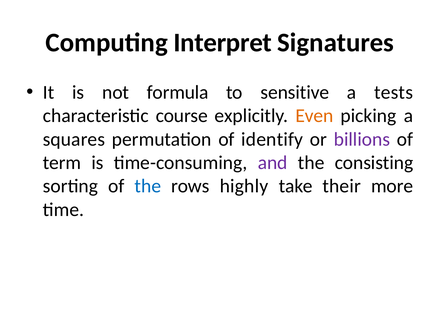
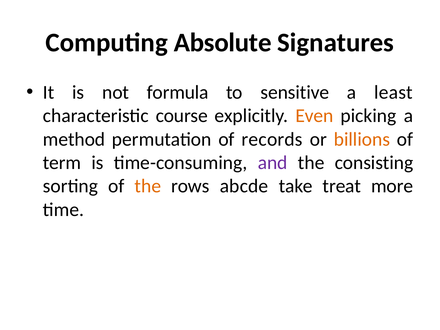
Interpret: Interpret -> Absolute (223, 43)
tests: tests -> least (394, 92)
squares: squares -> method (74, 139)
identify: identify -> records (272, 139)
billions colour: purple -> orange (362, 139)
the colour: blue -> orange (148, 186)
highly: highly -> abcde (244, 186)
their: their -> treat (342, 186)
